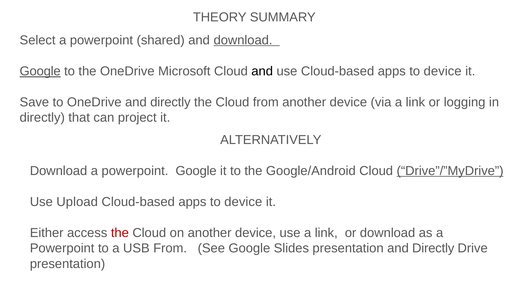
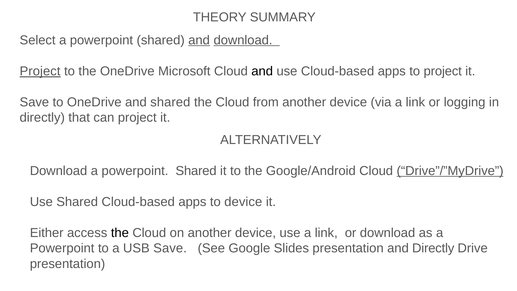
and underline: none -> present (199, 40)
Google: Google -> Project (40, 71)
device: device -> project (443, 71)
OneDrive and directly: directly -> shared (170, 102)
Download a powerpoint Google: Google -> Shared (196, 171)
Use Upload: Upload -> Shared (77, 202)
the colour: red -> black (120, 233)
USB From: From -> Save (170, 248)
